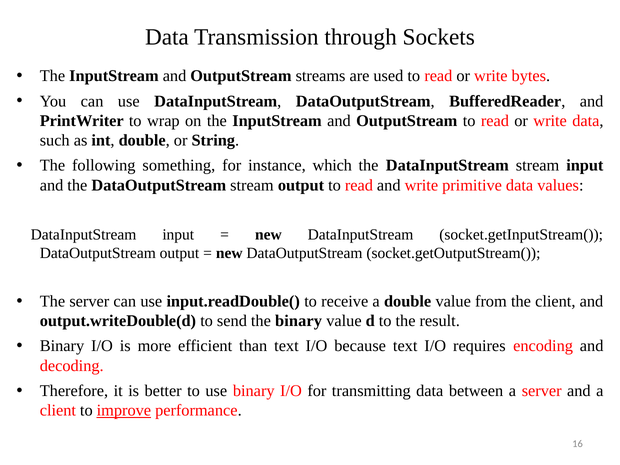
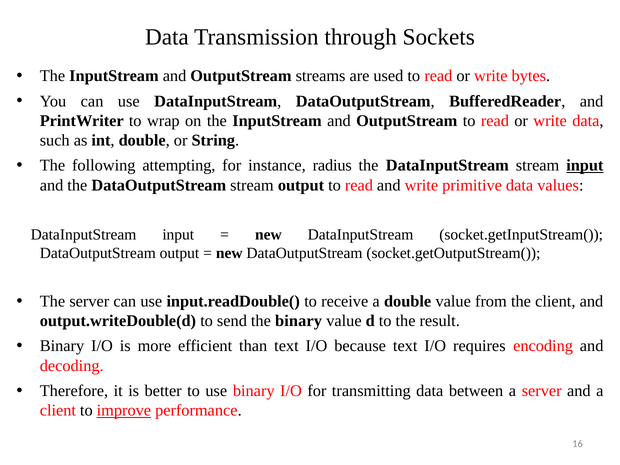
something: something -> attempting (179, 166)
which: which -> radius (332, 166)
input underline: none -> present (585, 166)
